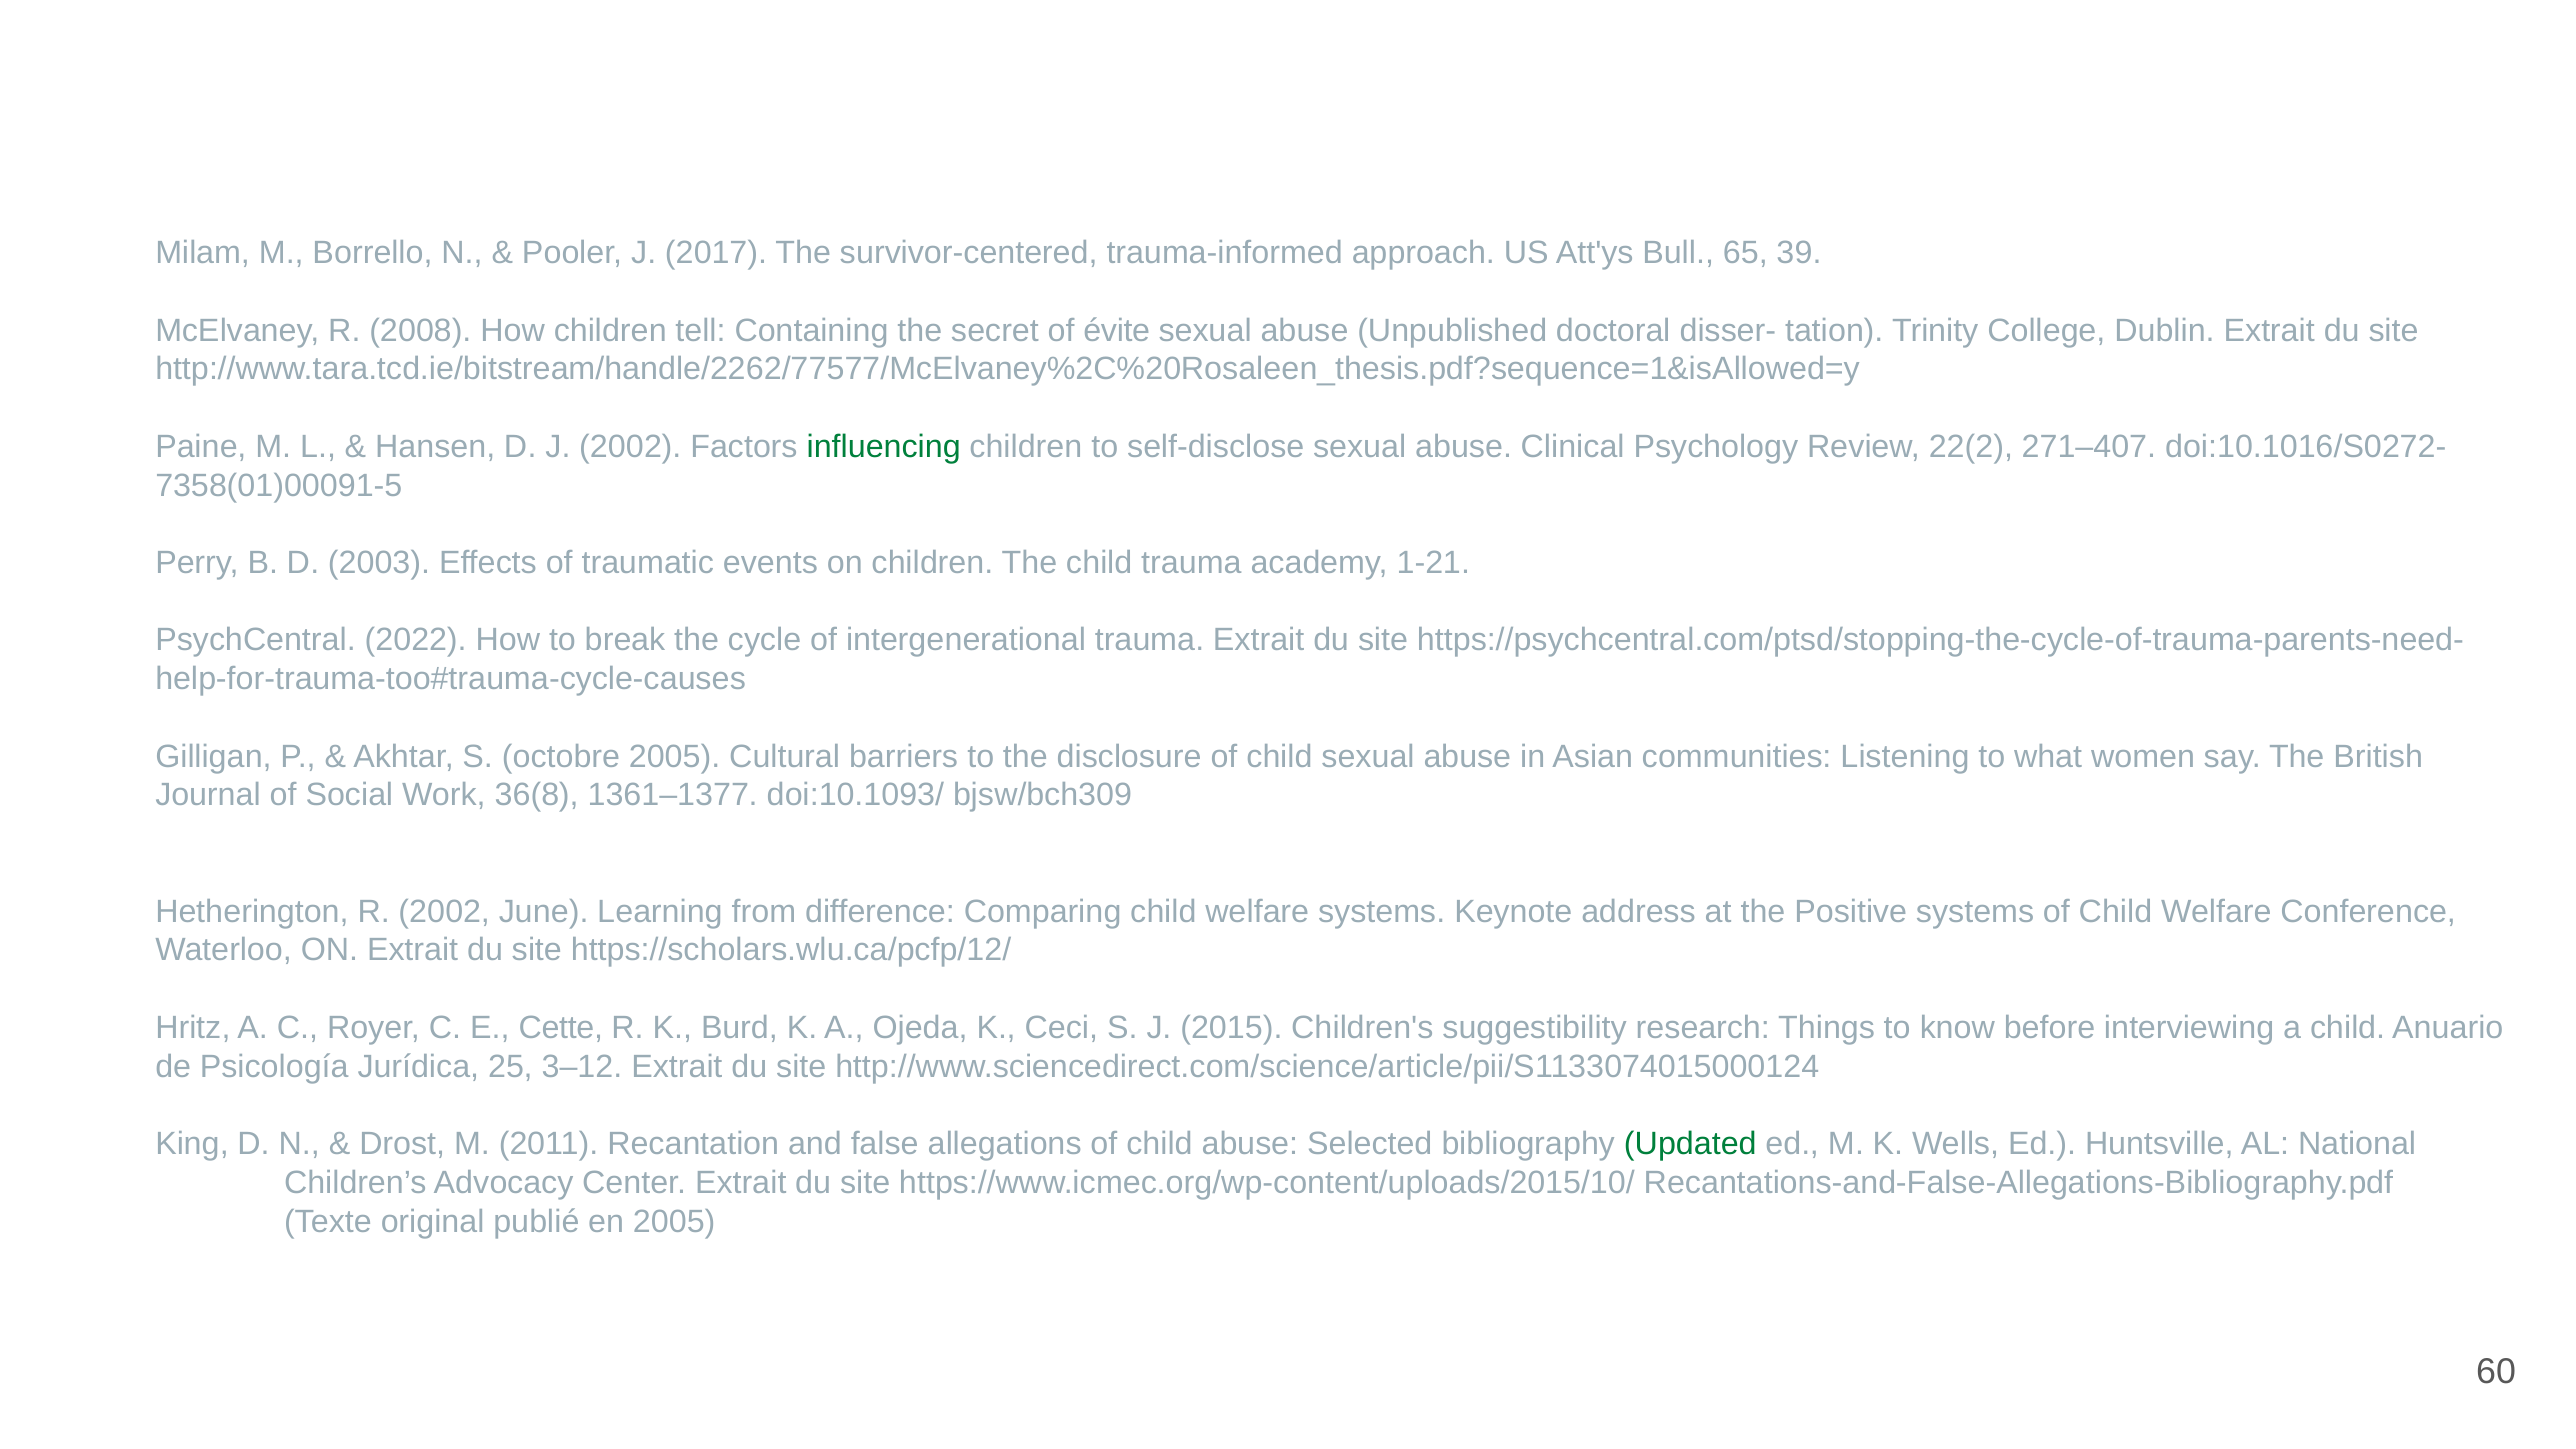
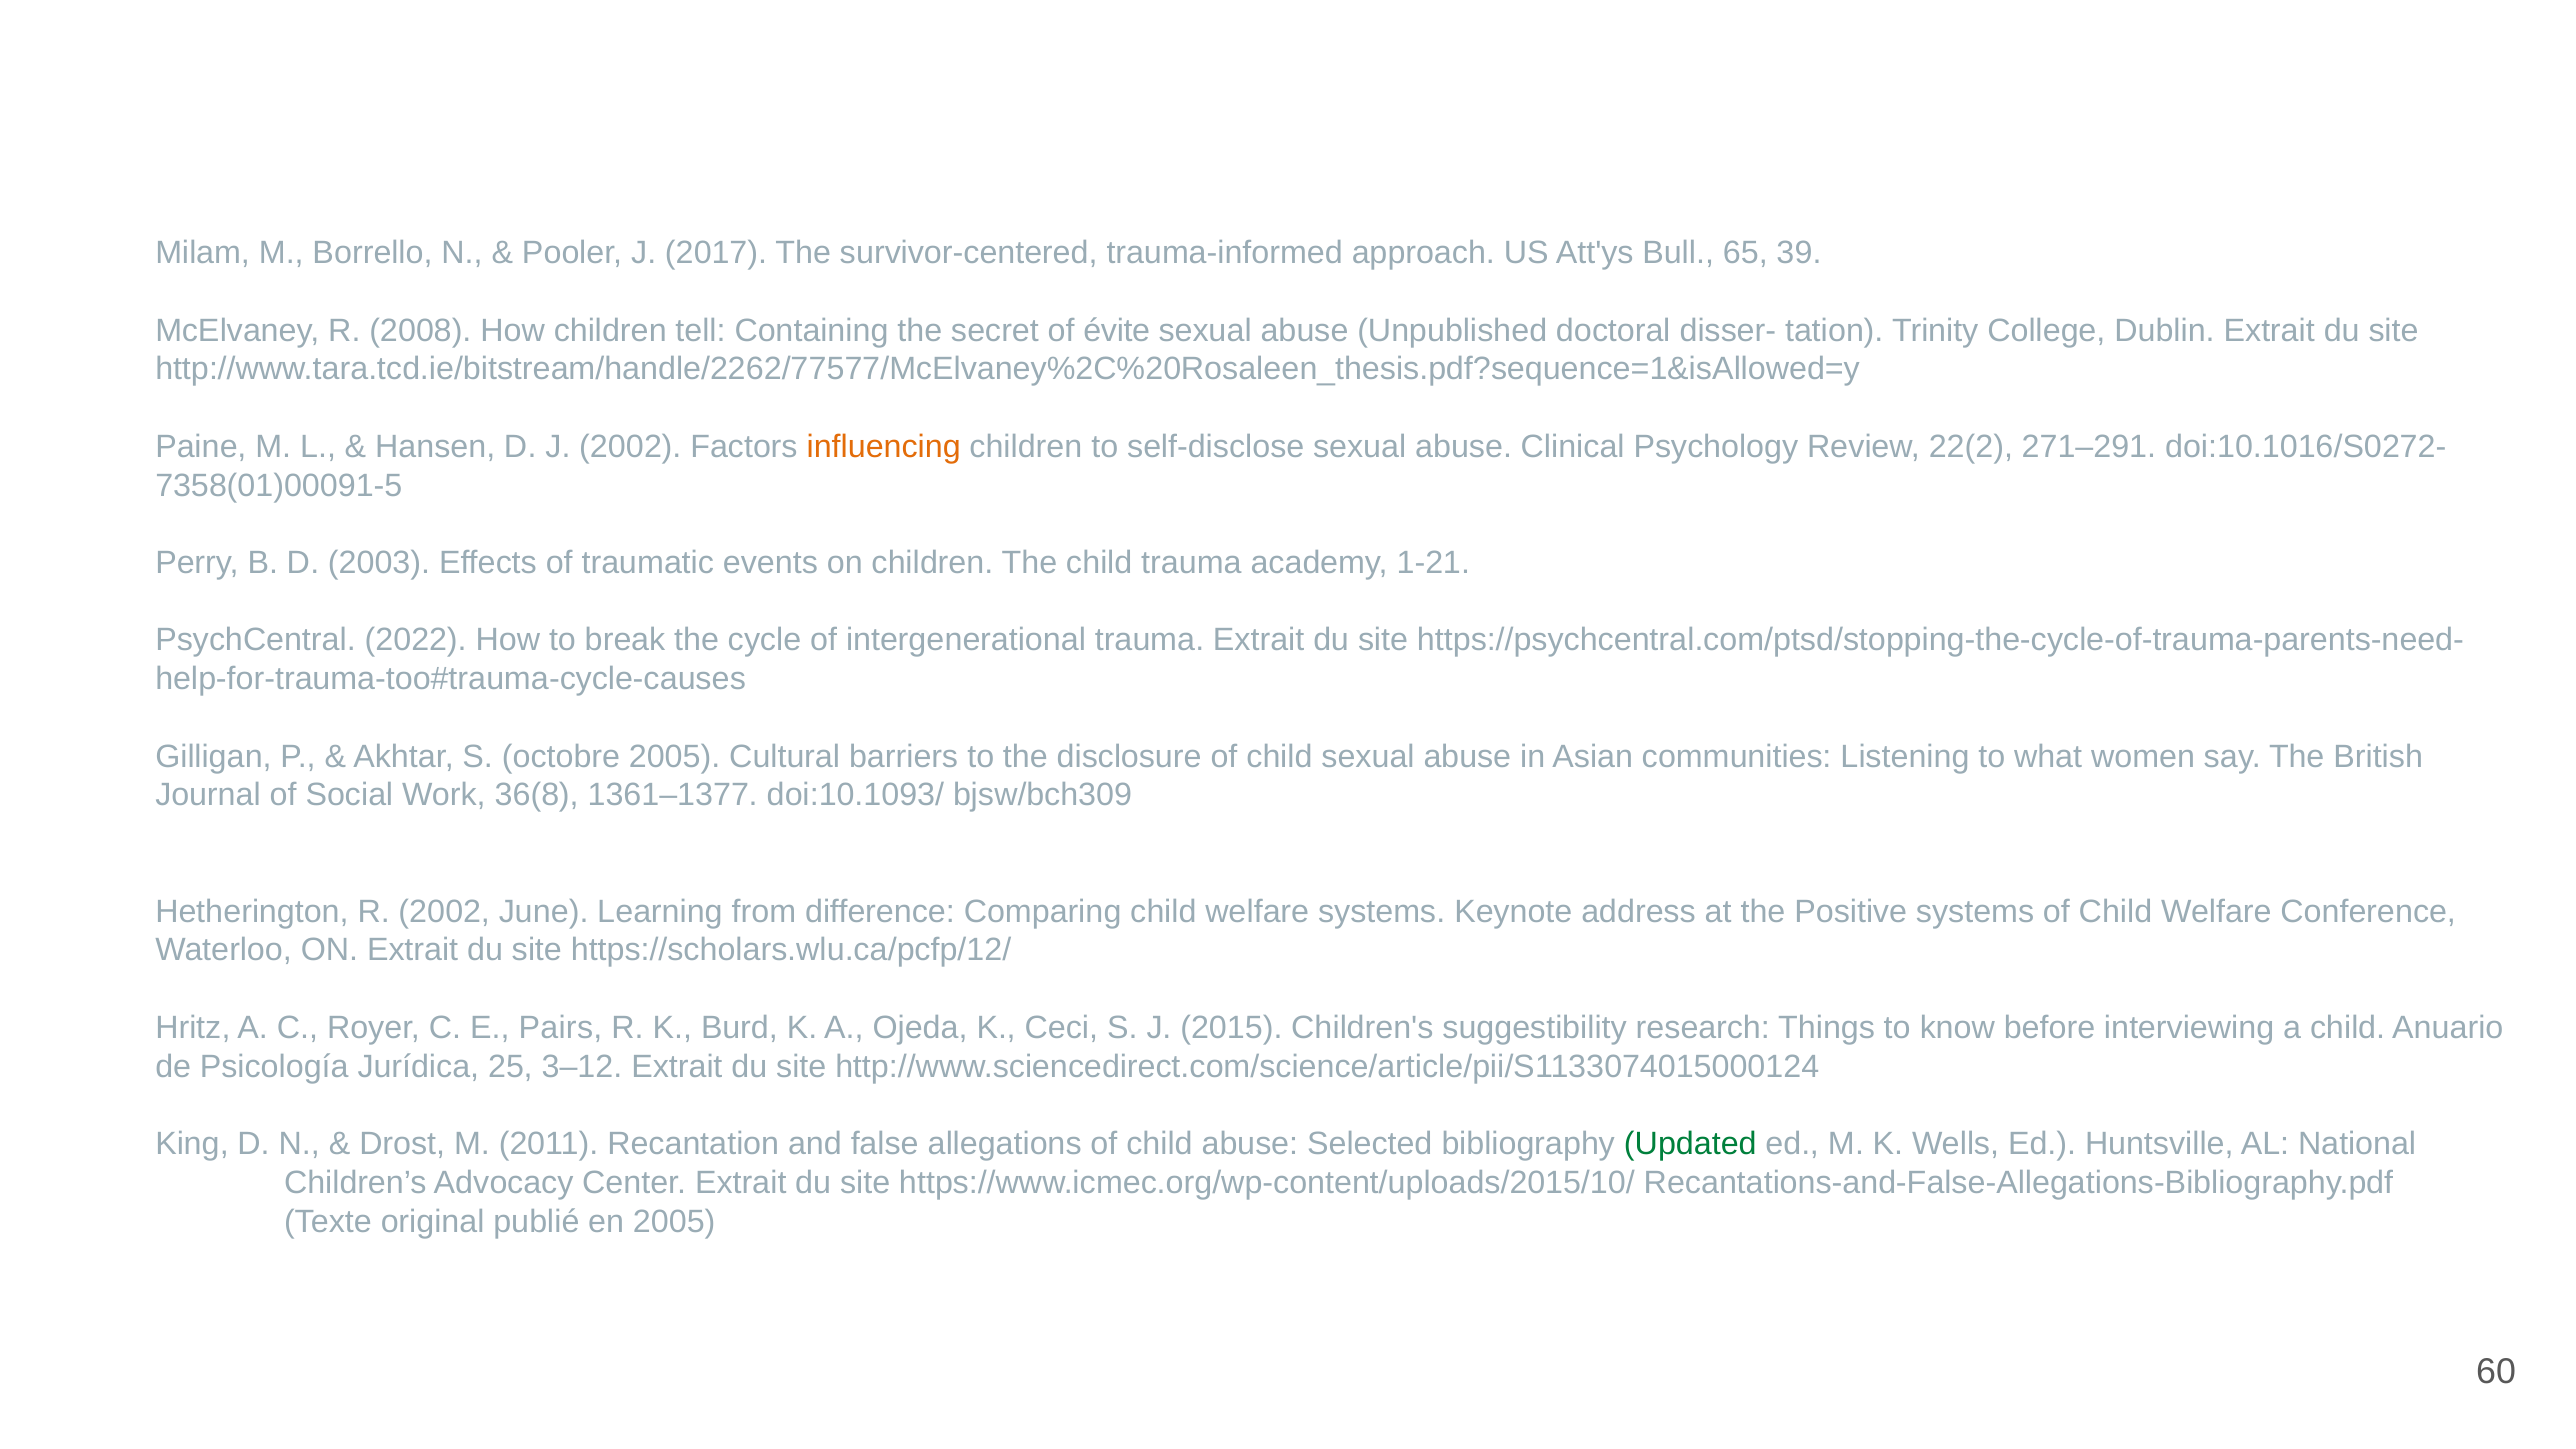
influencing colour: green -> orange (884, 447)
271–407: 271–407 -> 271–291 (2089, 447)
Cette: Cette -> Pairs (560, 1028)
